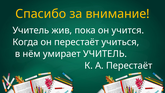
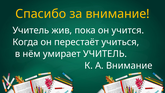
А Перестаёт: Перестаёт -> Внимание (129, 66)
